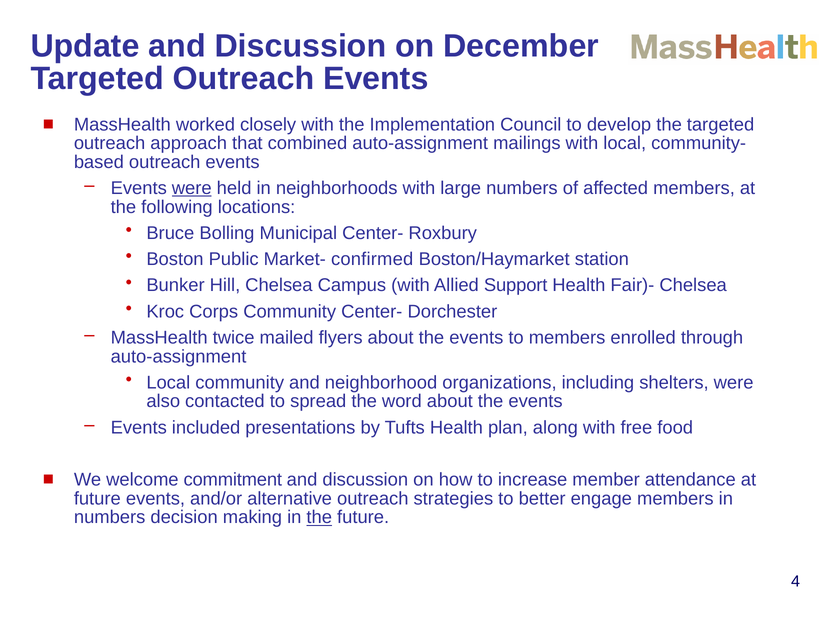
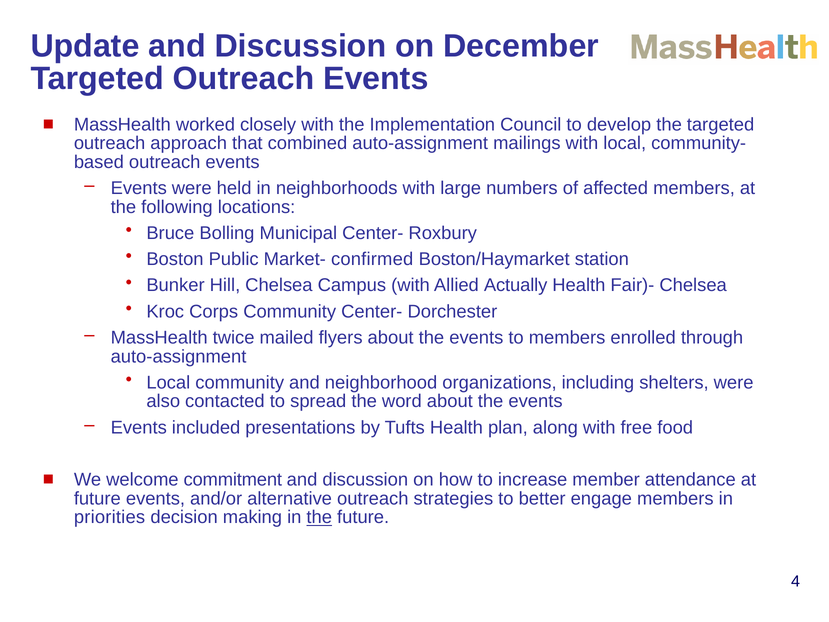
were underline: present -> none (192, 188)
Support: Support -> Actually (516, 285)
numbers: numbers -> priorities (110, 517)
